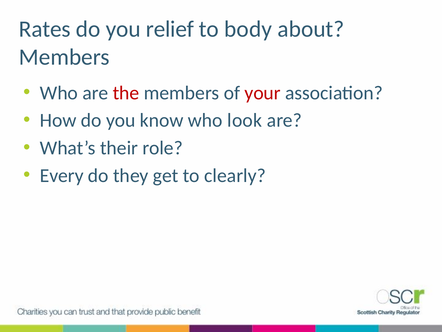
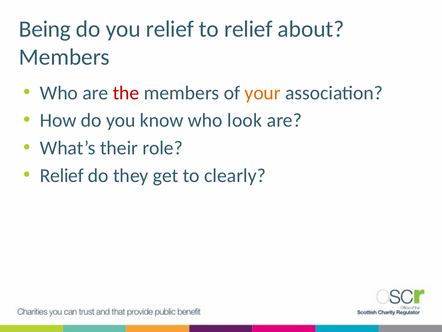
Rates: Rates -> Being (45, 29)
to body: body -> relief (248, 29)
your colour: red -> orange (263, 93)
Every: Every -> Relief (62, 175)
